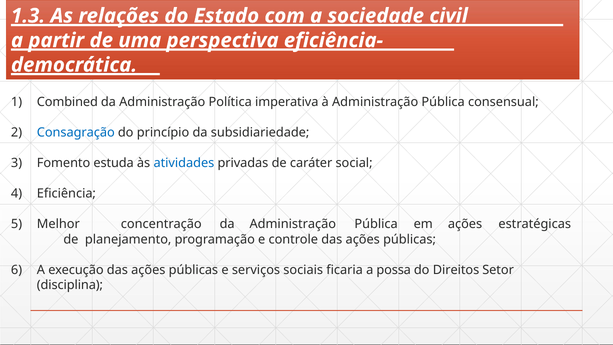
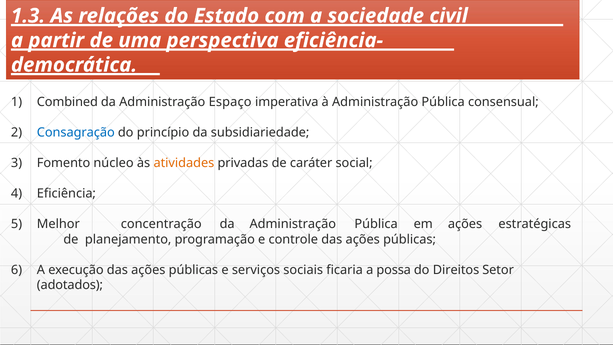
Política: Política -> Espaço (230, 102)
estuda: estuda -> núcleo (114, 163)
atividades colour: blue -> orange (184, 163)
disciplina: disciplina -> adotados (70, 285)
